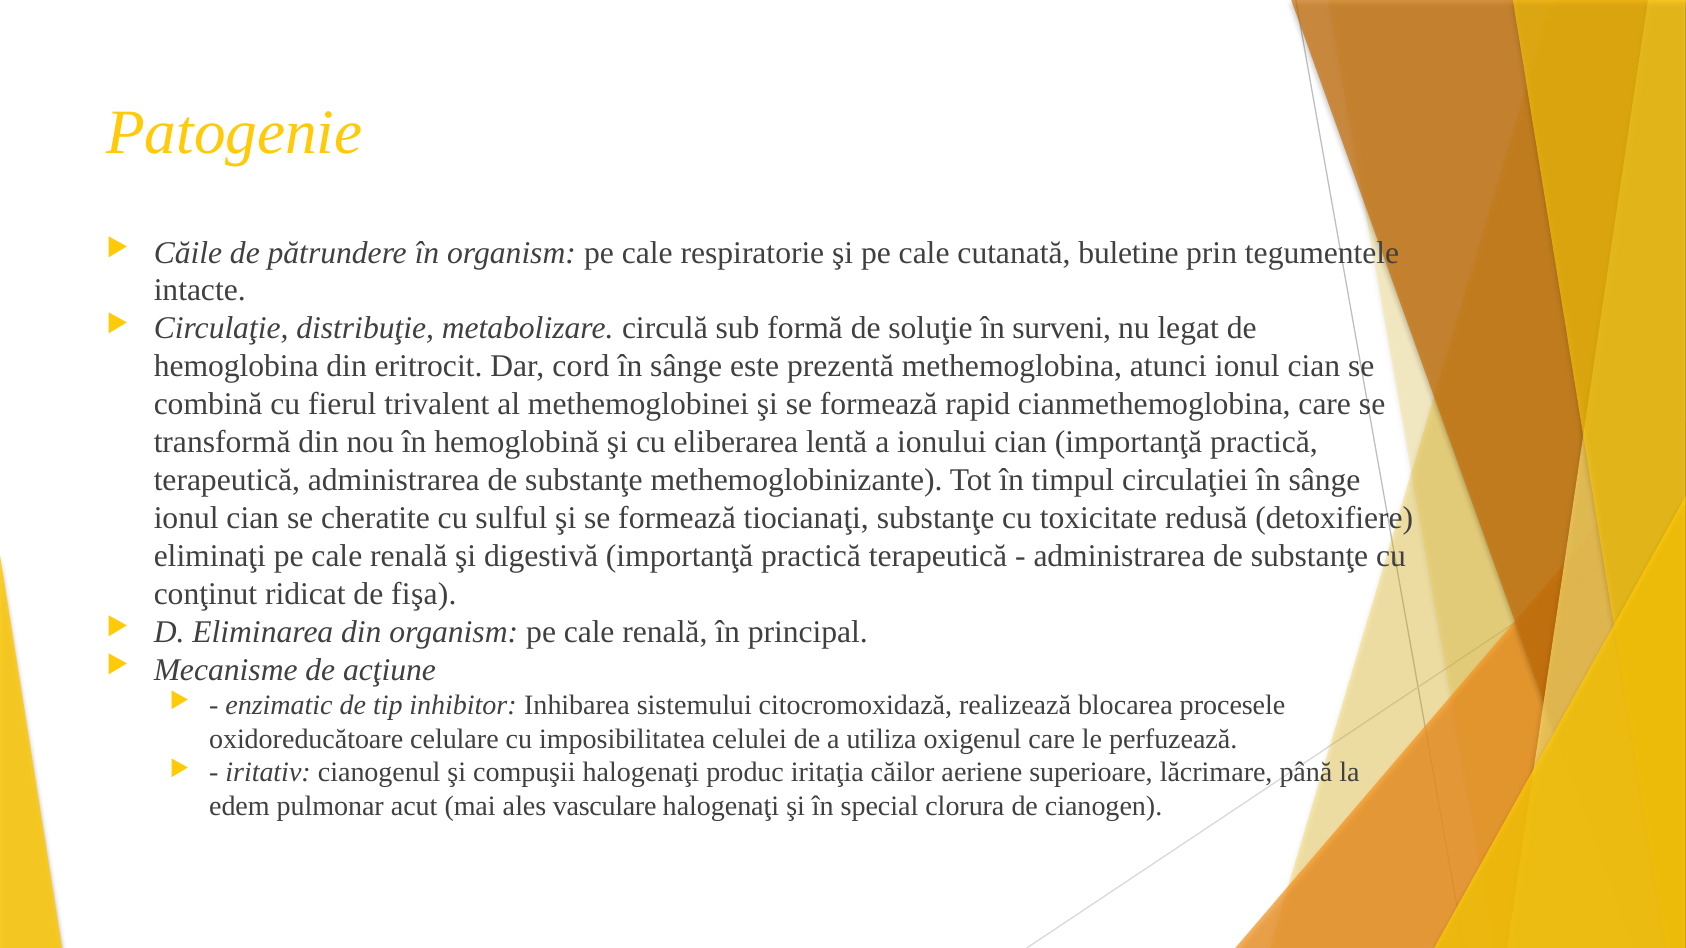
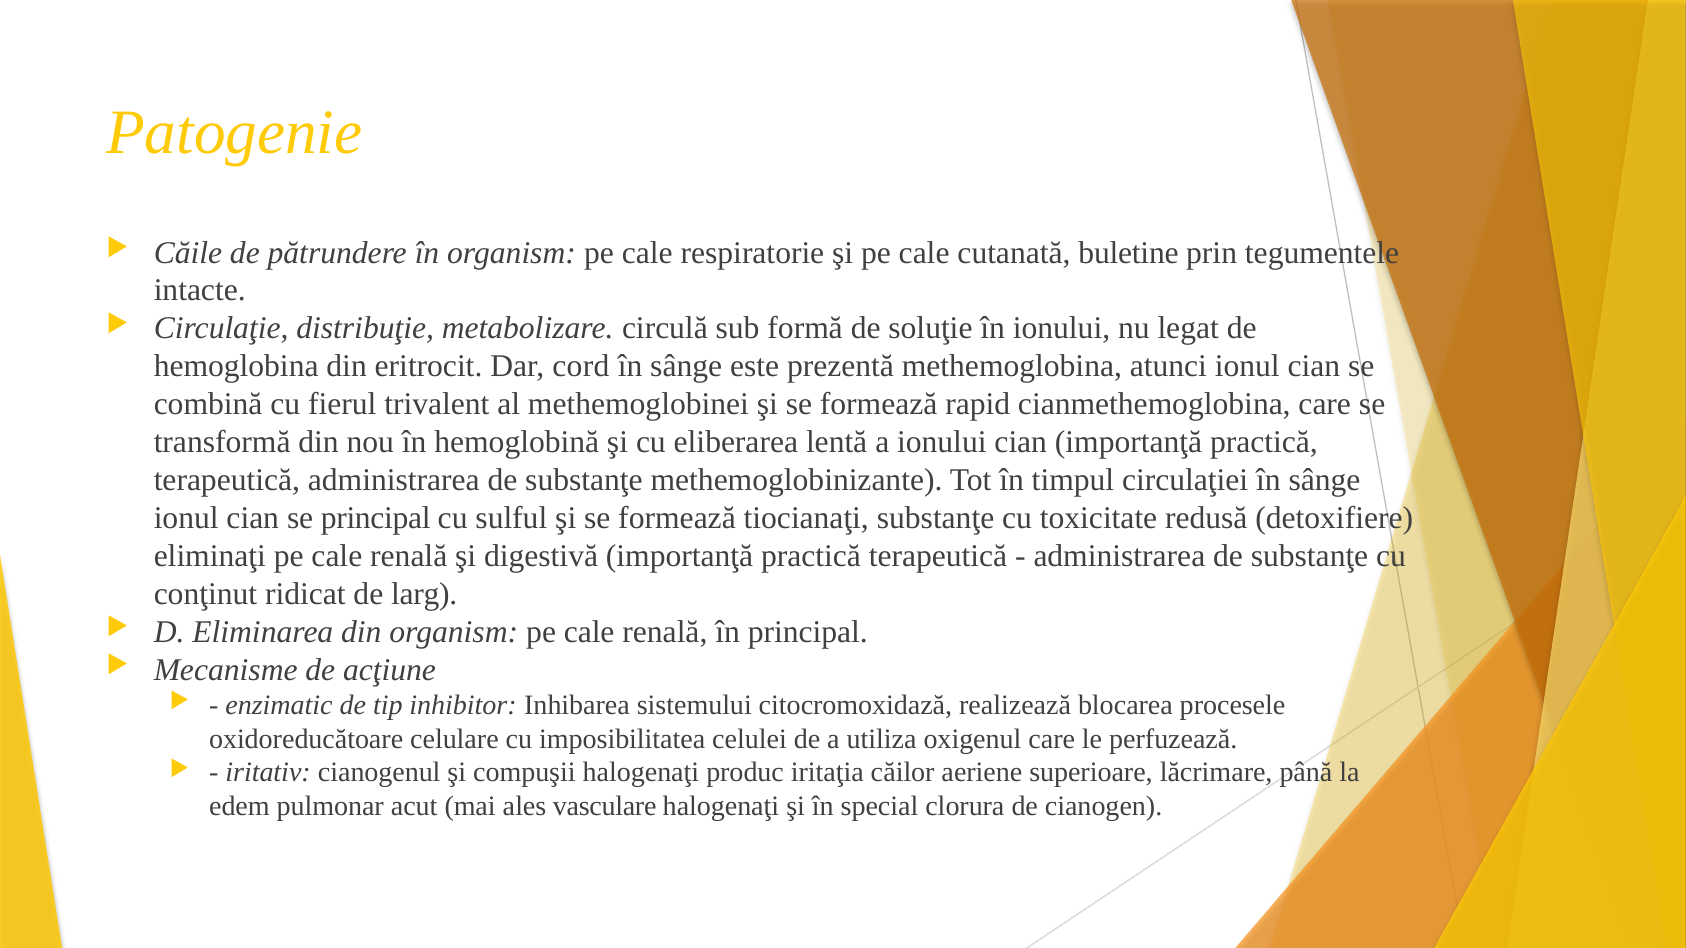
în surveni: surveni -> ionului (1061, 329)
se cheratite: cheratite -> principal (376, 518)
fişa: fişa -> larg (424, 594)
